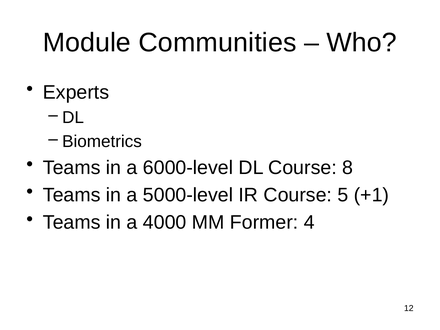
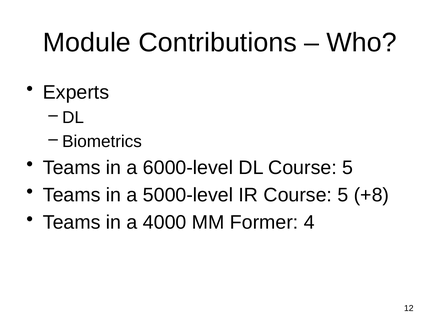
Communities: Communities -> Contributions (218, 43)
DL Course 8: 8 -> 5 (348, 168)
+1: +1 -> +8 (371, 195)
